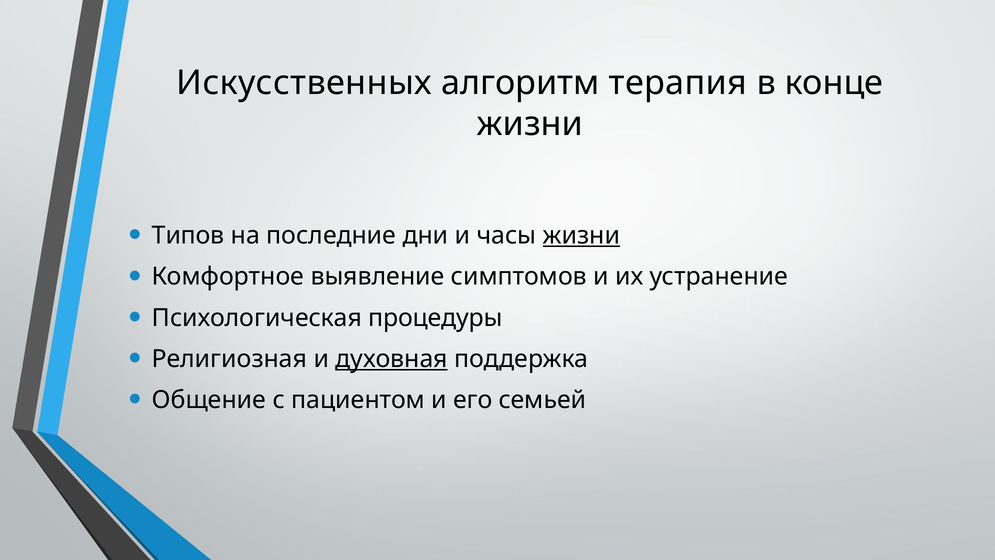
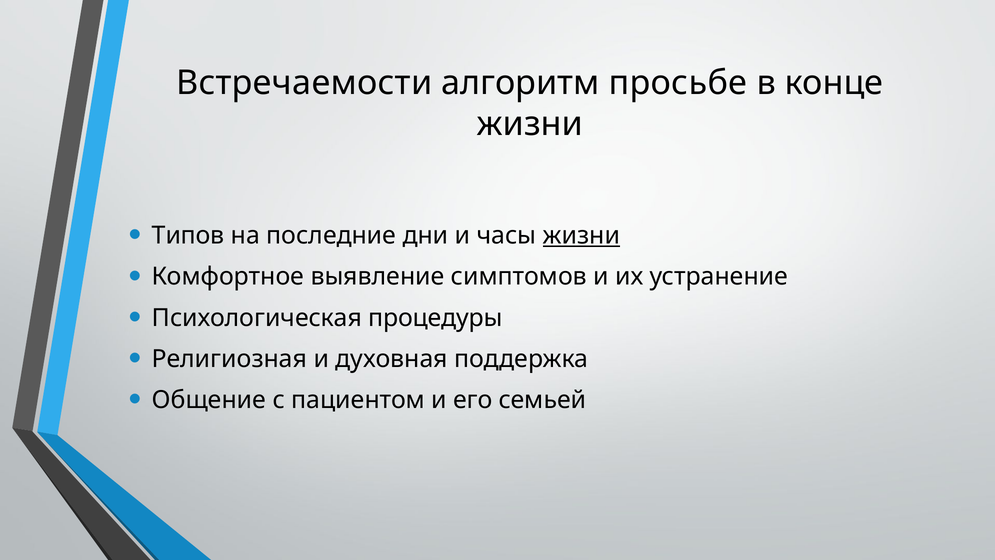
Искусственных: Искусственных -> Встречаемости (304, 83)
терапия: терапия -> просьбе (678, 83)
духовная underline: present -> none (392, 359)
